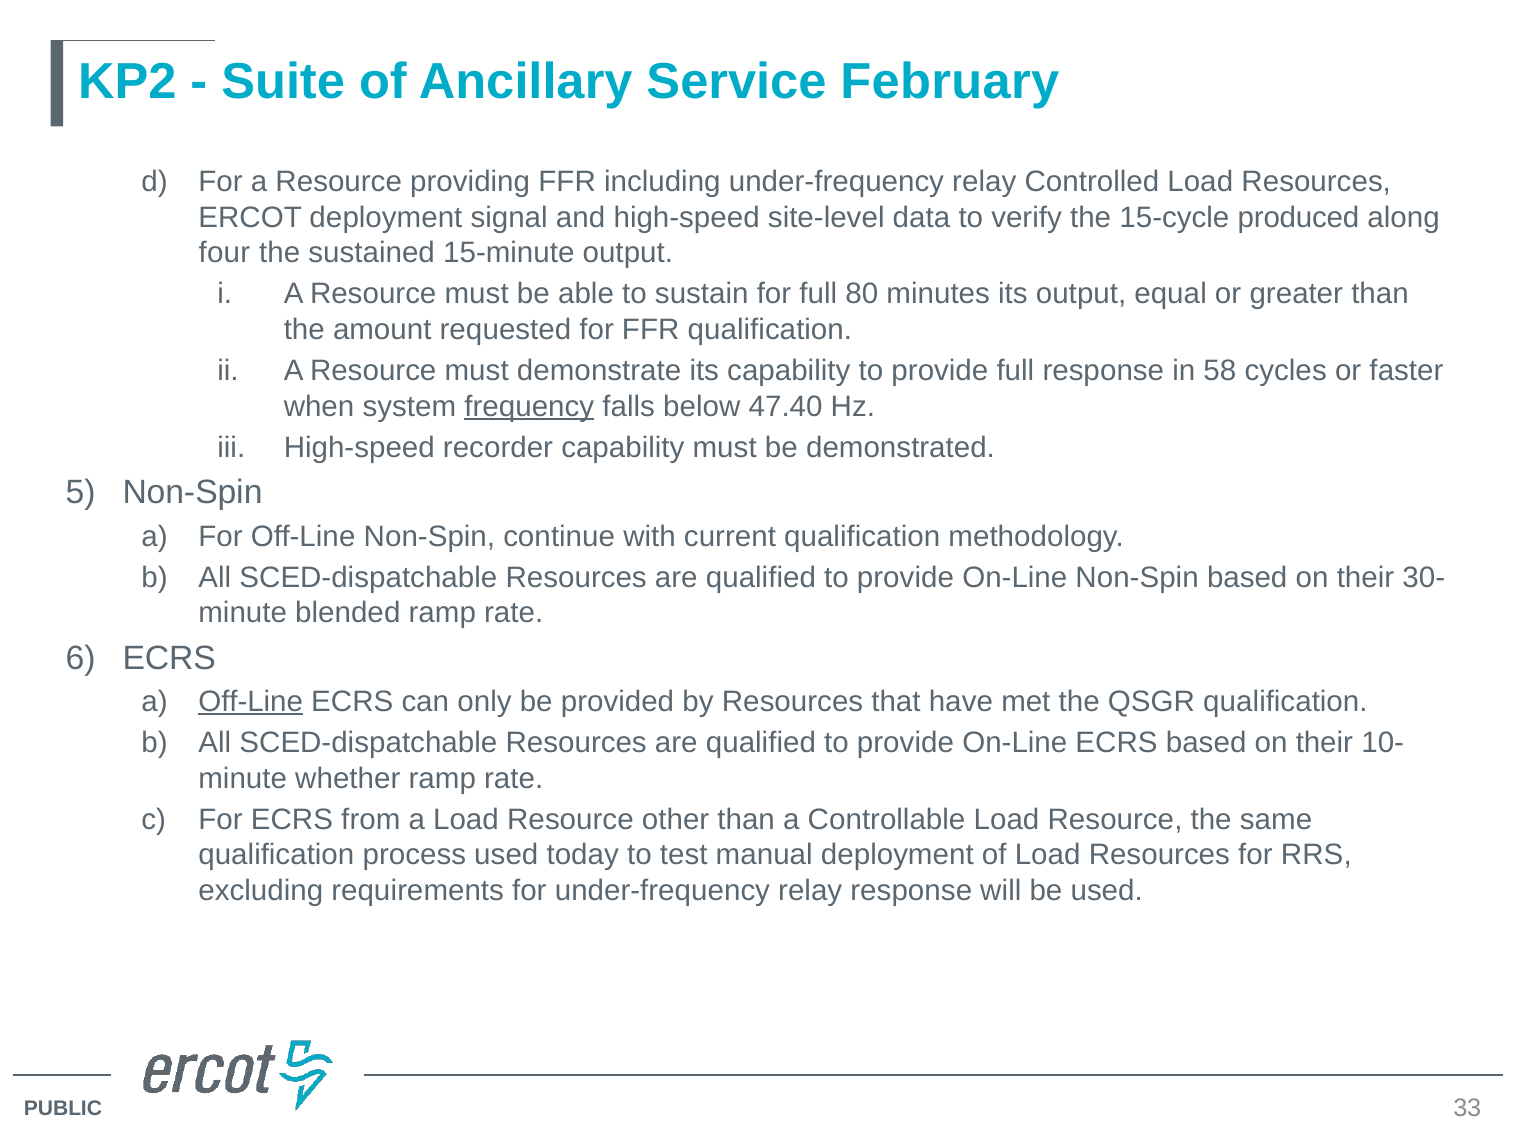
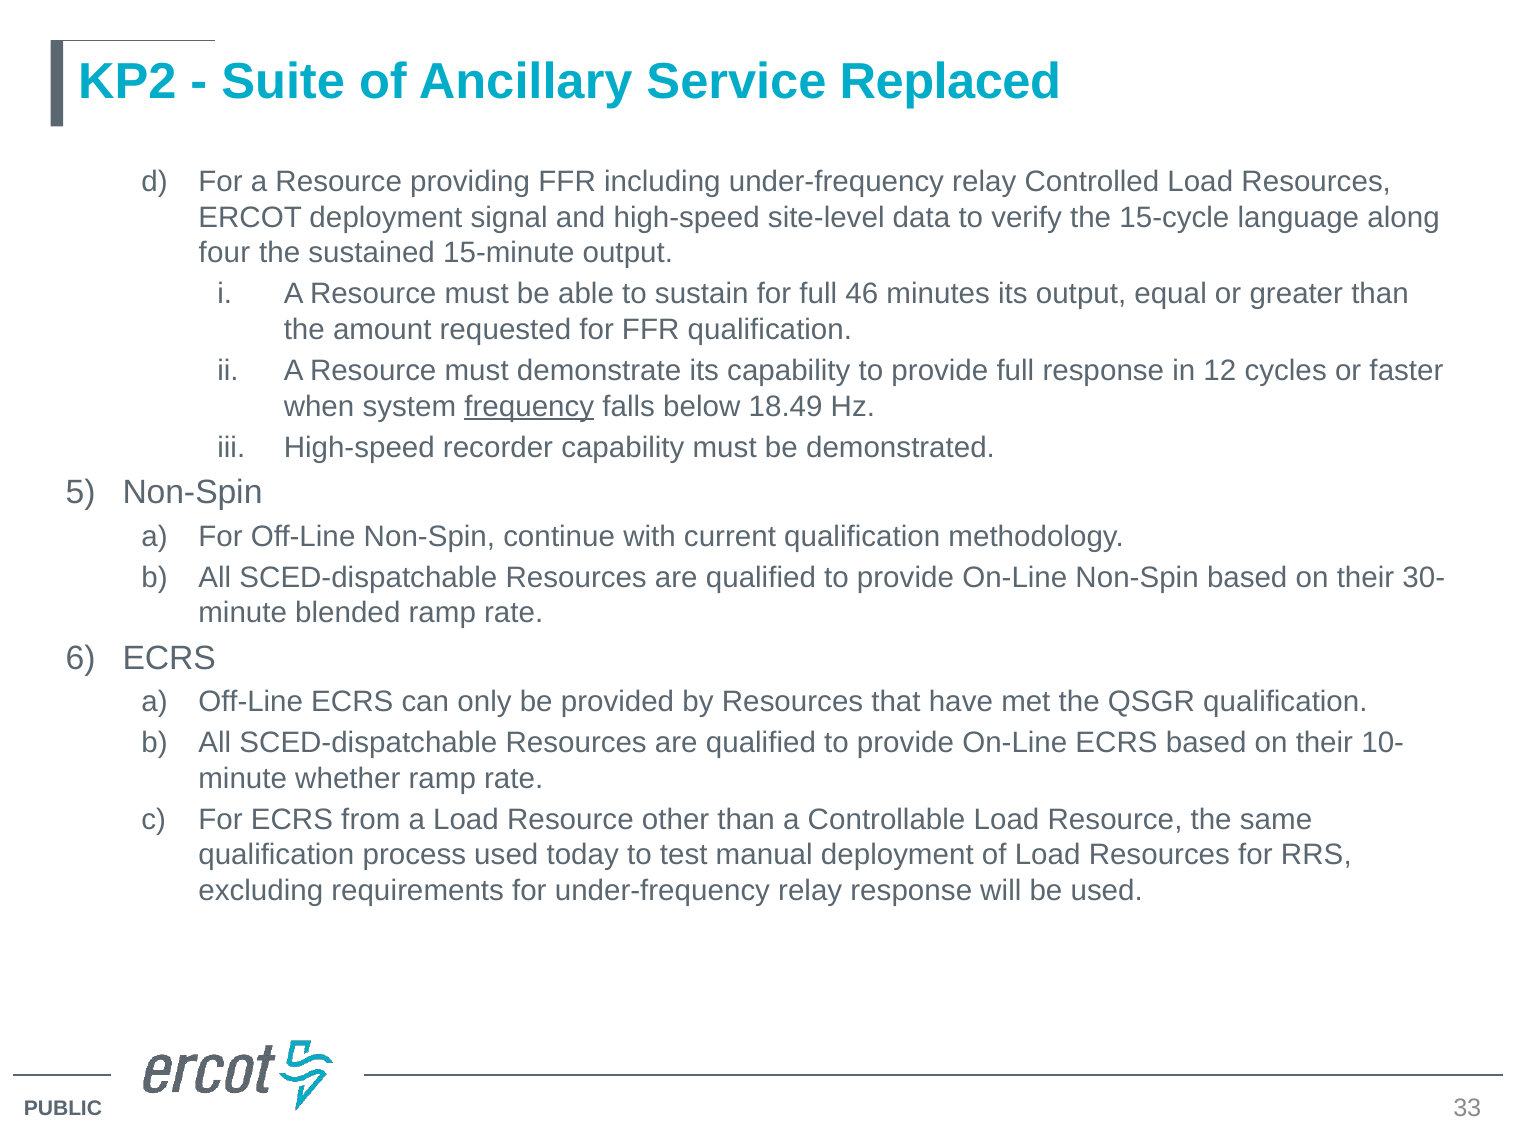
February: February -> Replaced (950, 82)
produced: produced -> language (1298, 218)
80: 80 -> 46 (862, 294)
58: 58 -> 12 (1220, 371)
47.40: 47.40 -> 18.49 (786, 407)
Off-Line underline: present -> none (251, 702)
